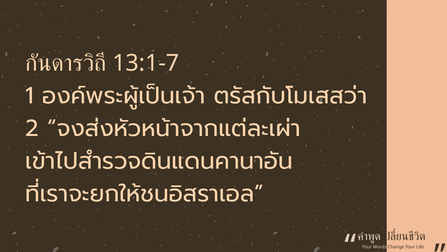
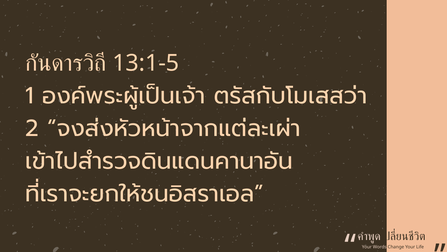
13:1-7: 13:1-7 -> 13:1-5 (146, 63)
